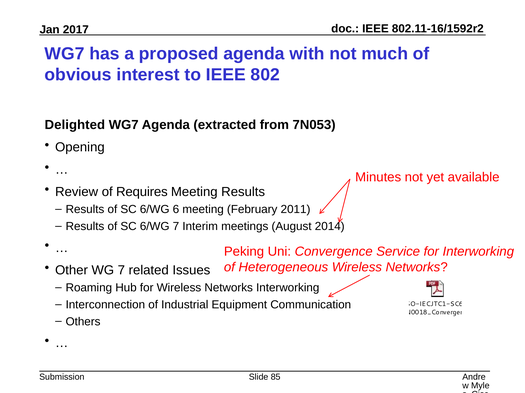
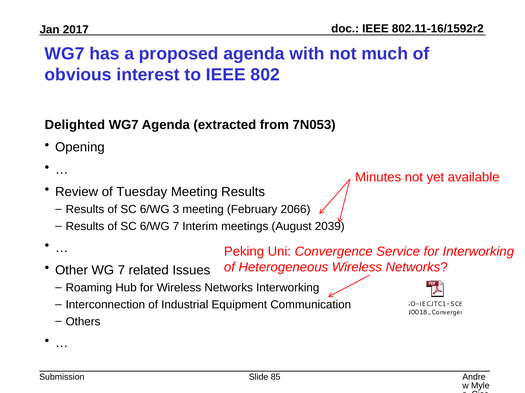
Requires: Requires -> Tuesday (142, 192)
6: 6 -> 3 (176, 210)
2011: 2011 -> 2066 (296, 210)
2014: 2014 -> 2039 (330, 227)
